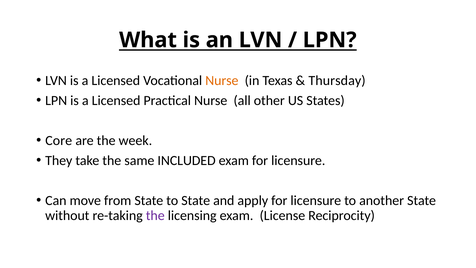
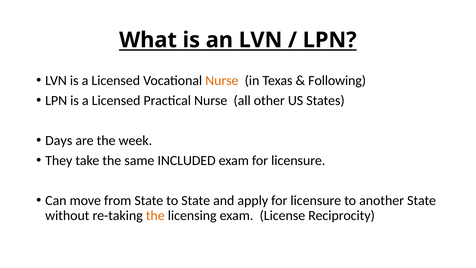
Thursday: Thursday -> Following (337, 80)
Core: Core -> Days (59, 140)
the colour: purple -> orange (155, 215)
